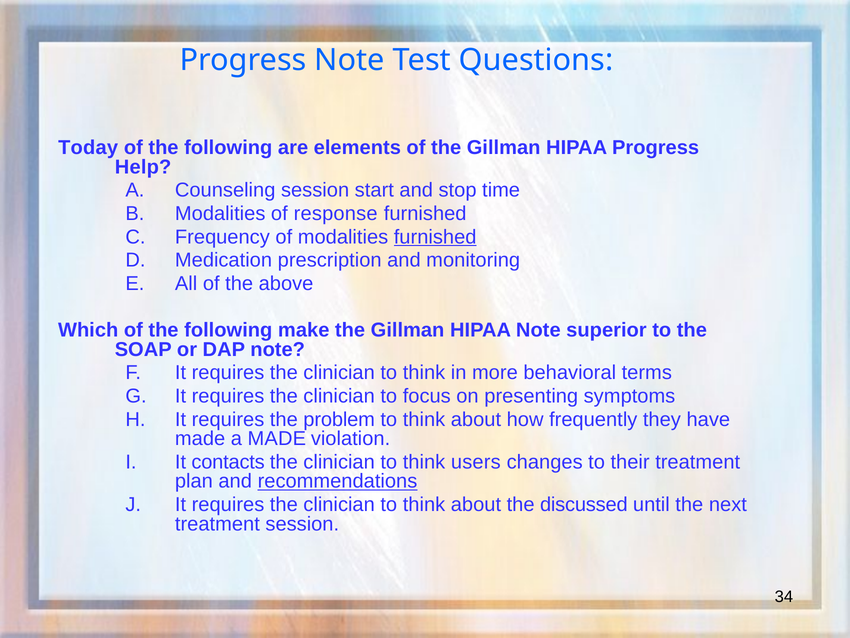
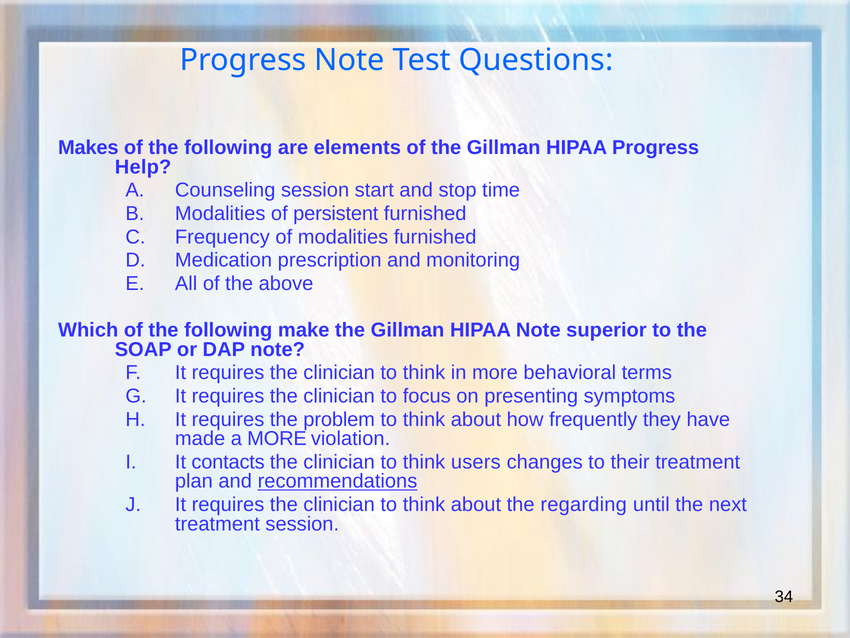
Today: Today -> Makes (88, 148)
response: response -> persistent (336, 214)
furnished underline: present -> none (435, 237)
a MADE: MADE -> MORE (277, 438)
discussed: discussed -> regarding (584, 504)
